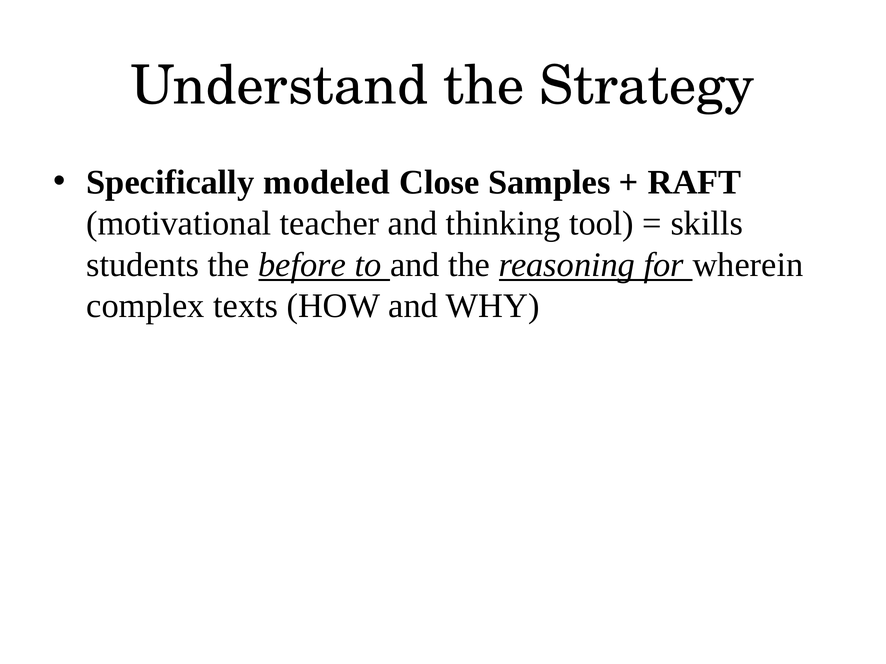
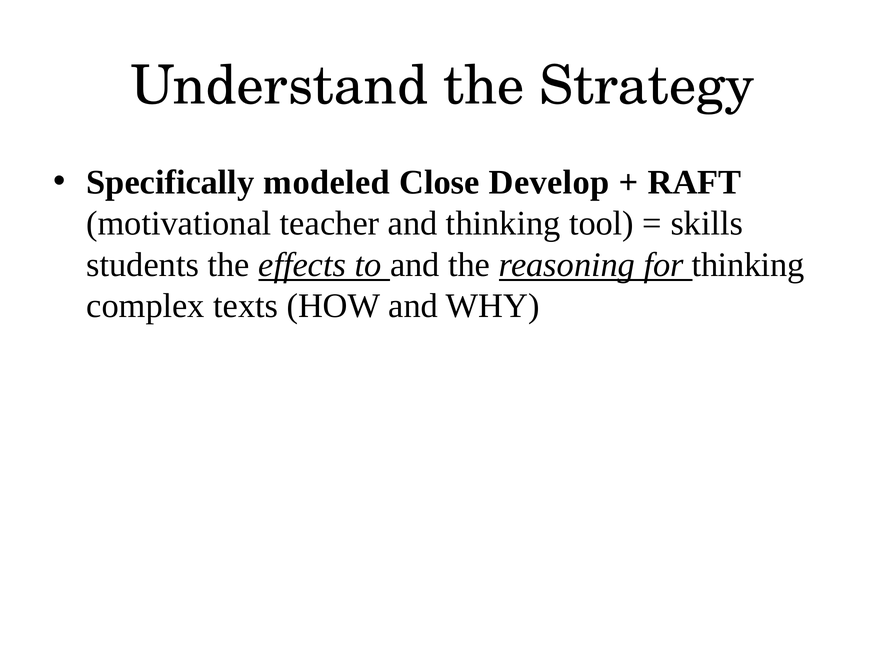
Samples: Samples -> Develop (549, 183)
before: before -> effects (302, 265)
for wherein: wherein -> thinking (748, 265)
